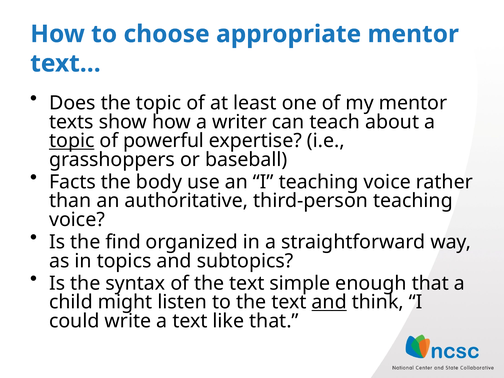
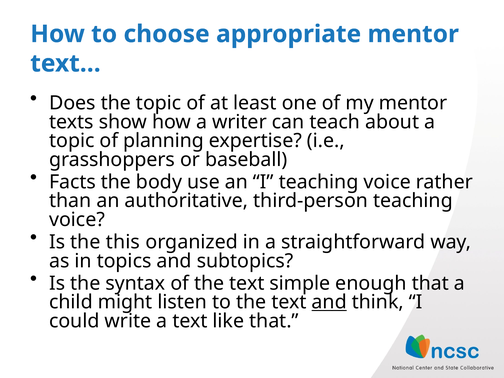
topic underline: present -> none (72, 141)
powerful: powerful -> planning (163, 141)
find: find -> this (123, 242)
